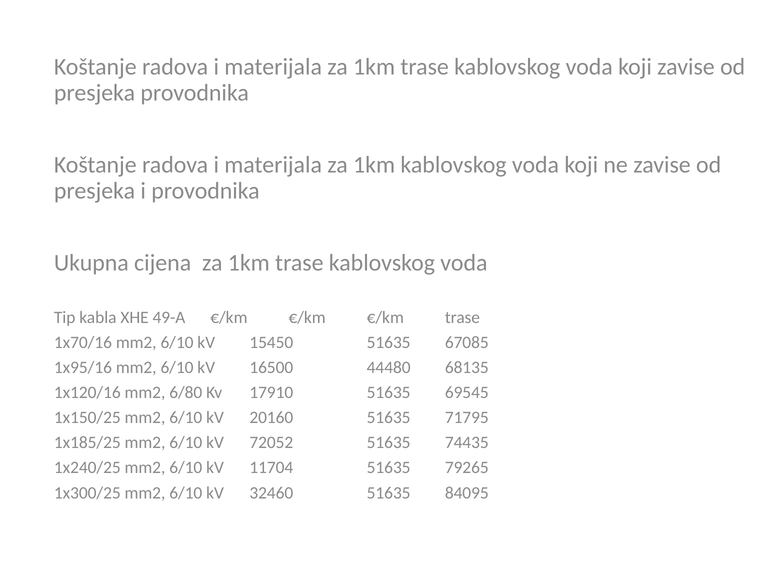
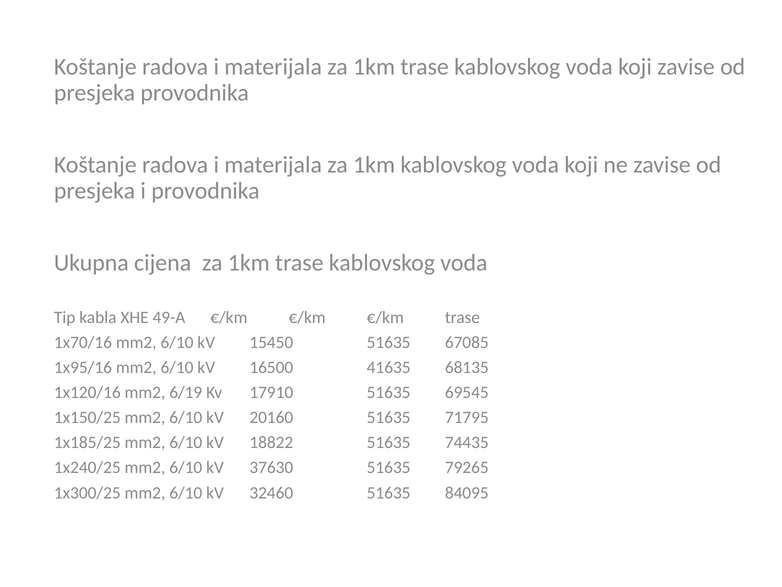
44480: 44480 -> 41635 (389, 367)
6/80: 6/80 -> 6/19 (186, 392)
72052: 72052 -> 18822 (271, 442)
11704: 11704 -> 37630 (271, 467)
